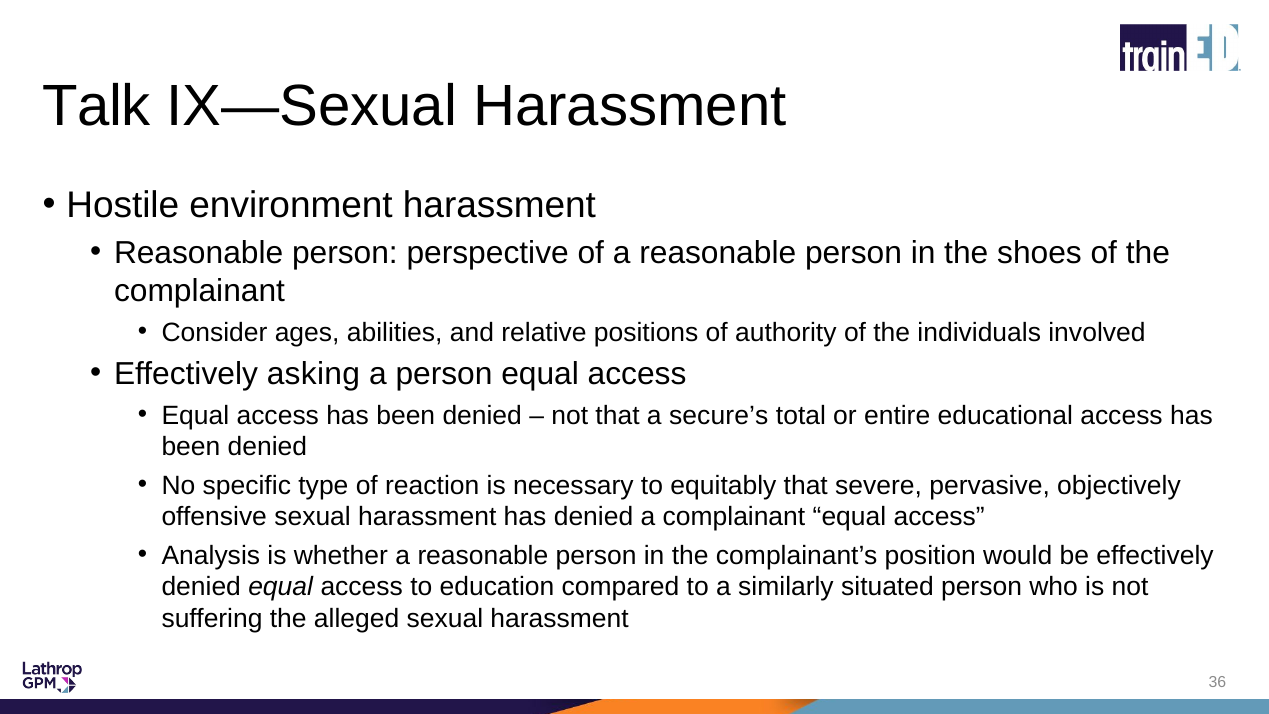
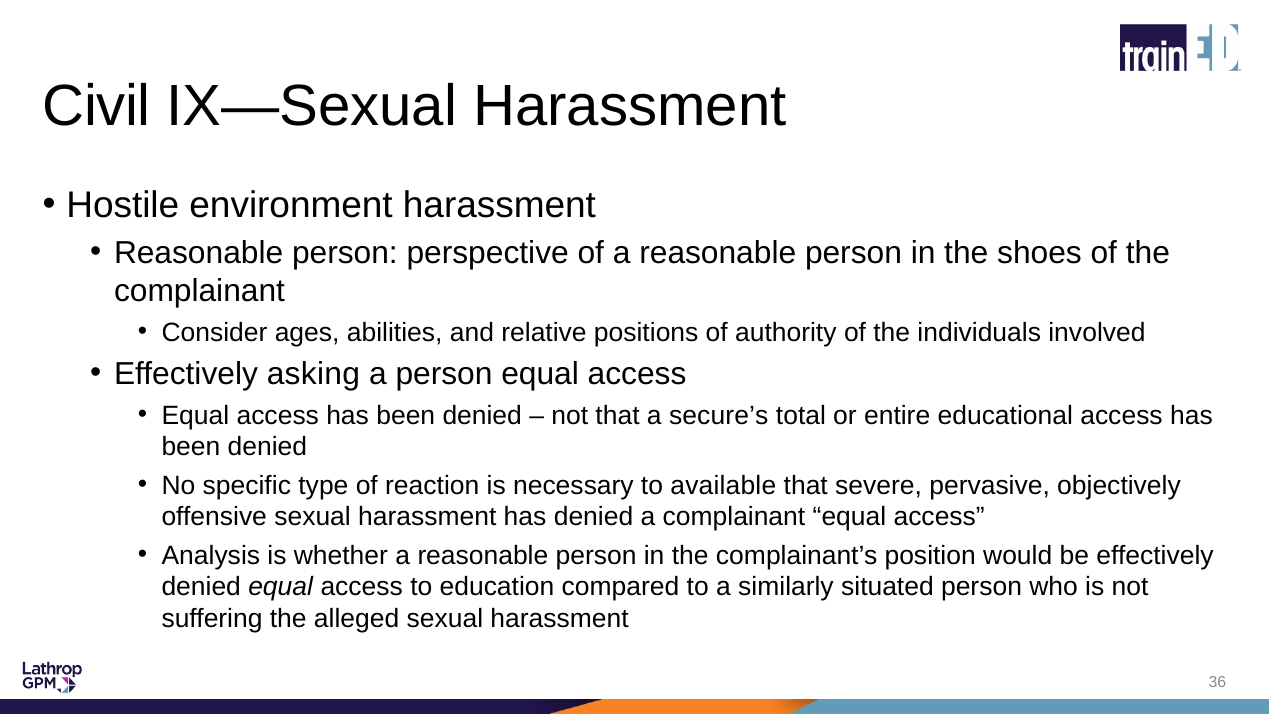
Talk: Talk -> Civil (97, 107)
equitably: equitably -> available (723, 485)
